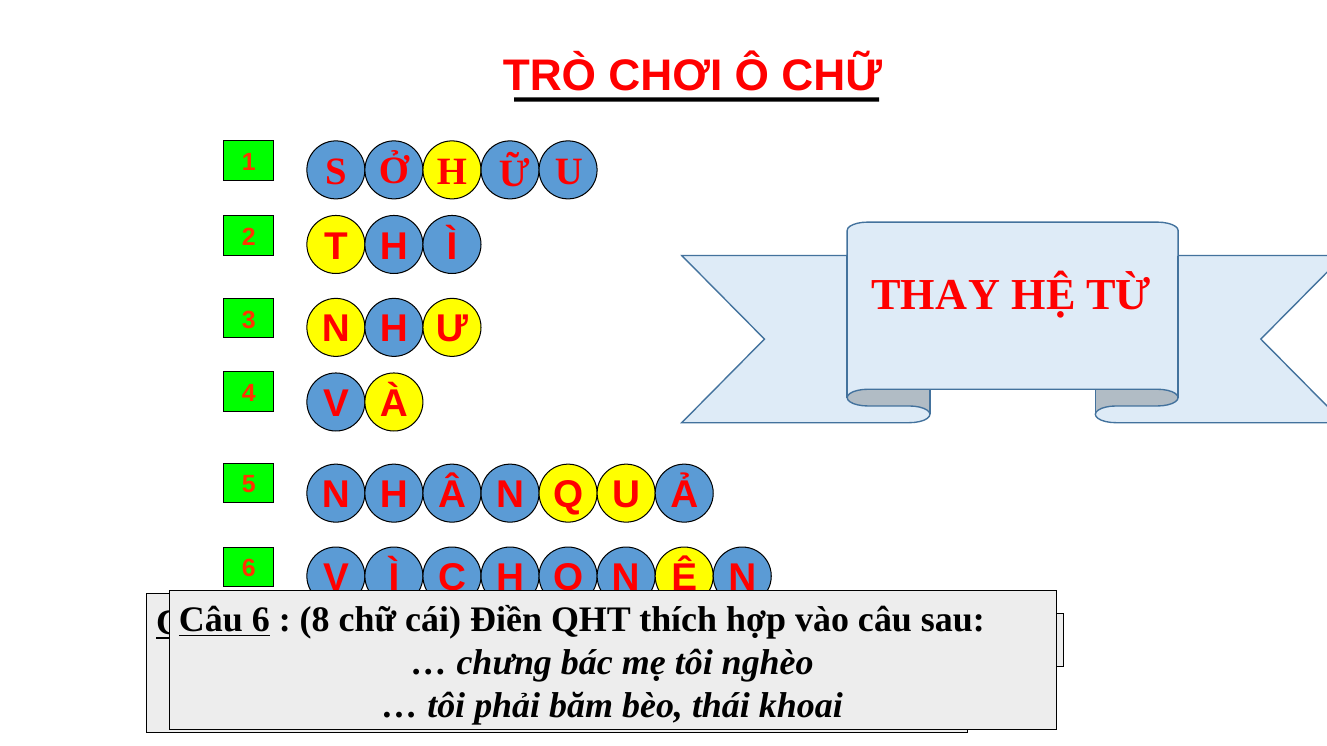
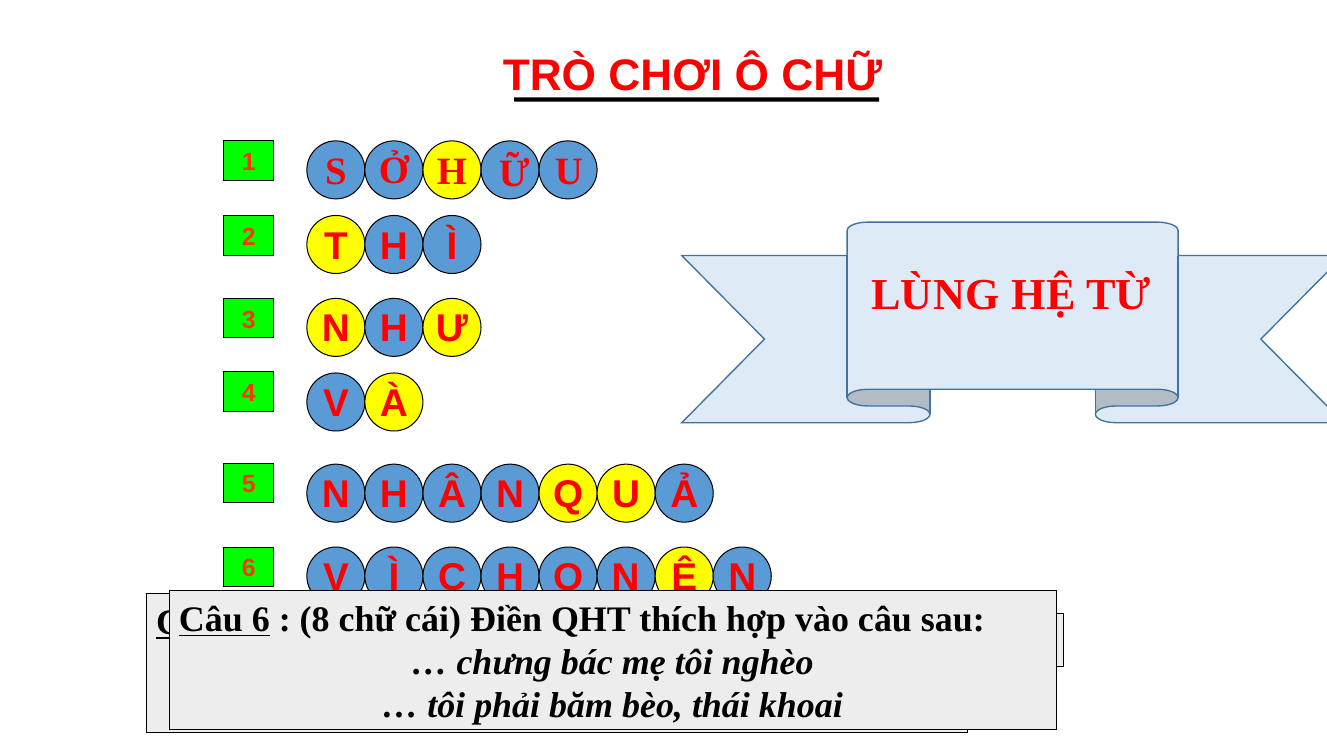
THAY: THAY -> LÙNG (936, 295)
